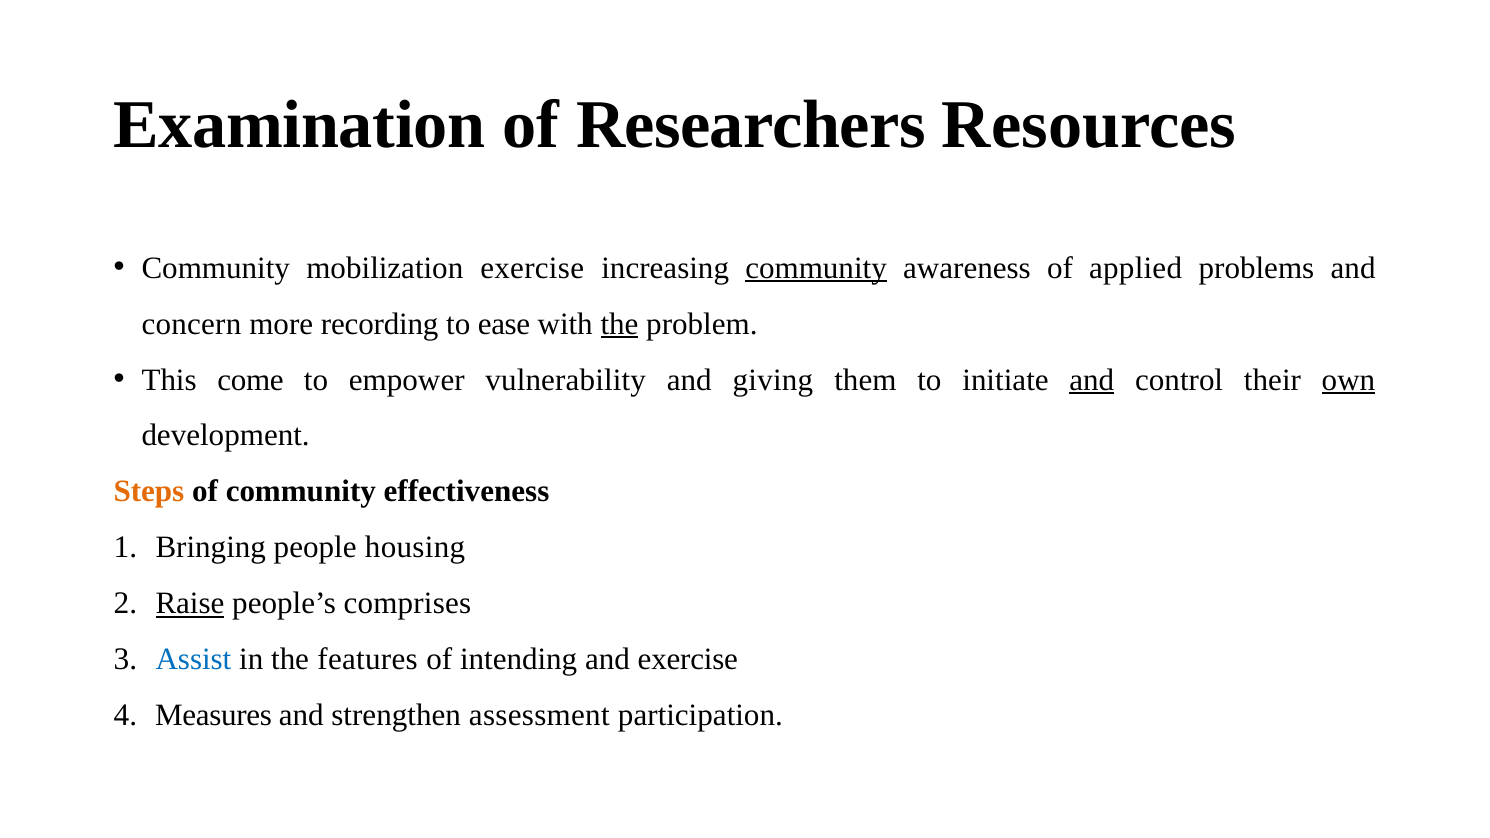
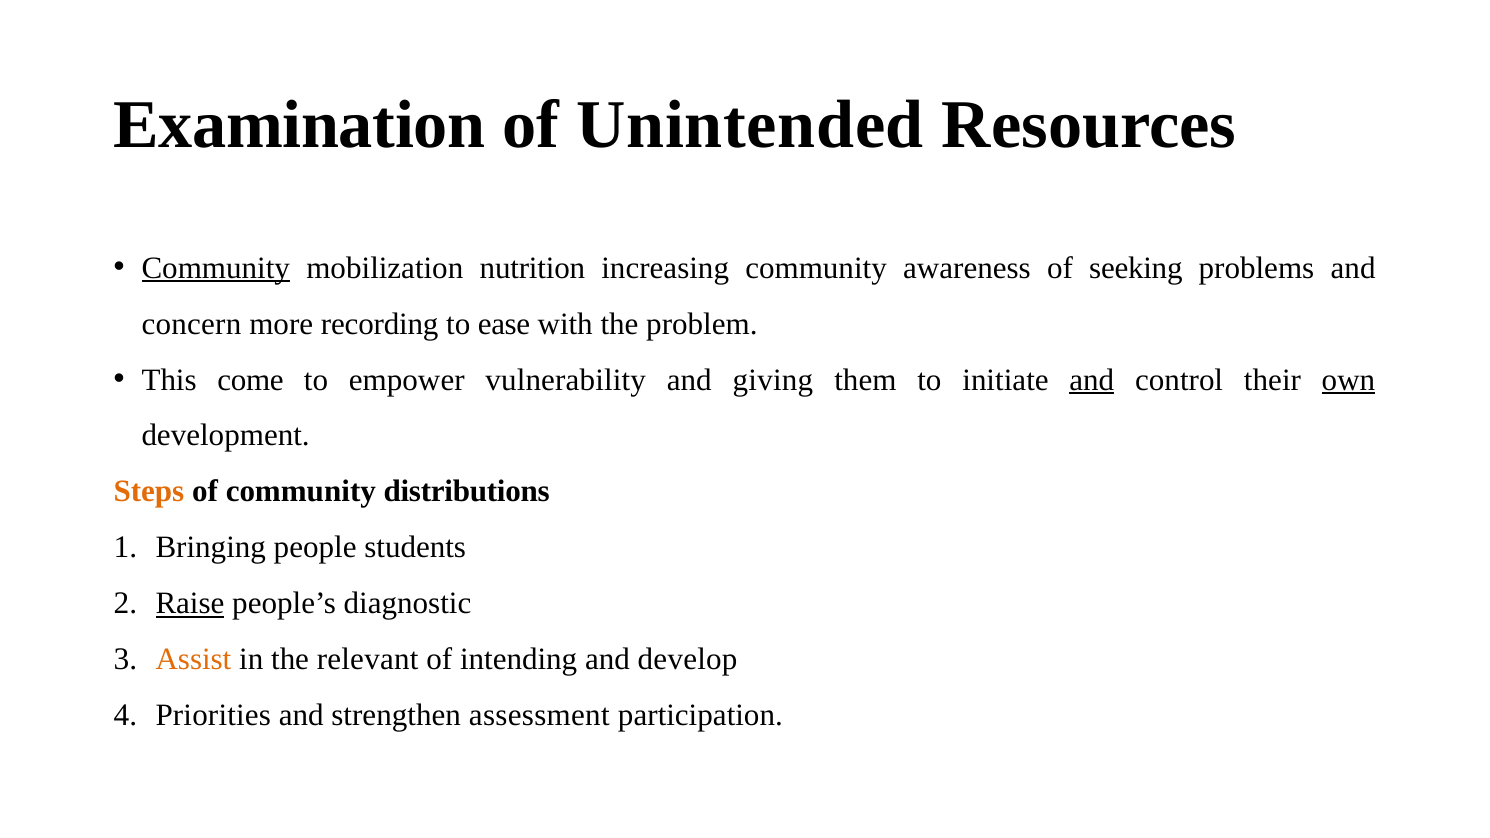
Researchers: Researchers -> Unintended (750, 125)
Community underline: none -> present (216, 268)
mobilization exercise: exercise -> nutrition (532, 268)
community underline: present -> none (816, 268)
applied: applied -> seeking (1136, 268)
the underline: present -> none (620, 324)
effectiveness: effectiveness -> distributions (467, 492)
housing: housing -> students (415, 547)
comprises: comprises -> diagnostic (408, 603)
Assist colour: blue -> orange (193, 659)
features: features -> relevant (368, 659)
and exercise: exercise -> develop (688, 659)
Measures: Measures -> Priorities (213, 715)
